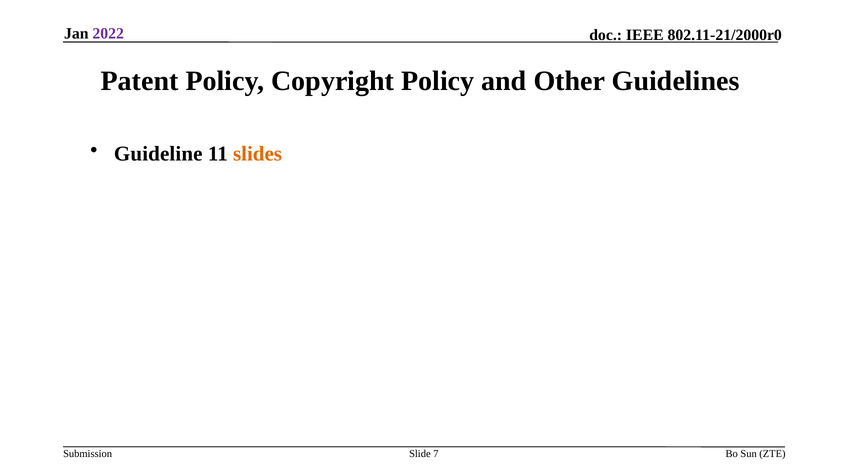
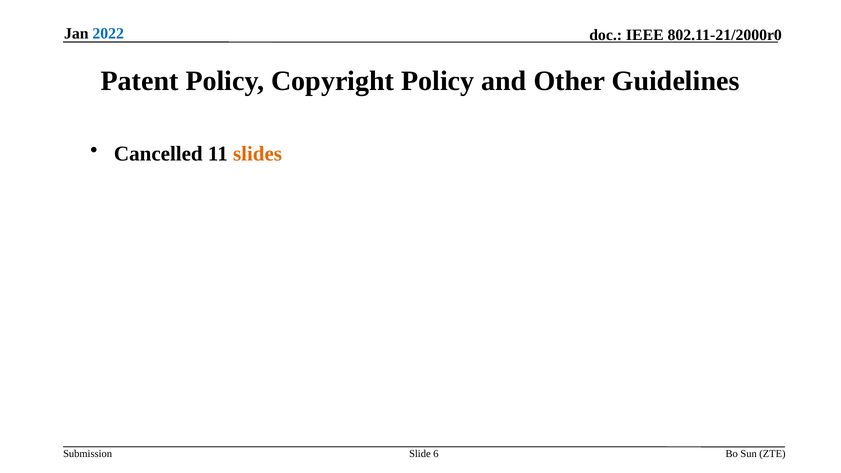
2022 colour: purple -> blue (108, 33)
Guideline: Guideline -> Cancelled (158, 154)
7: 7 -> 6 (436, 454)
